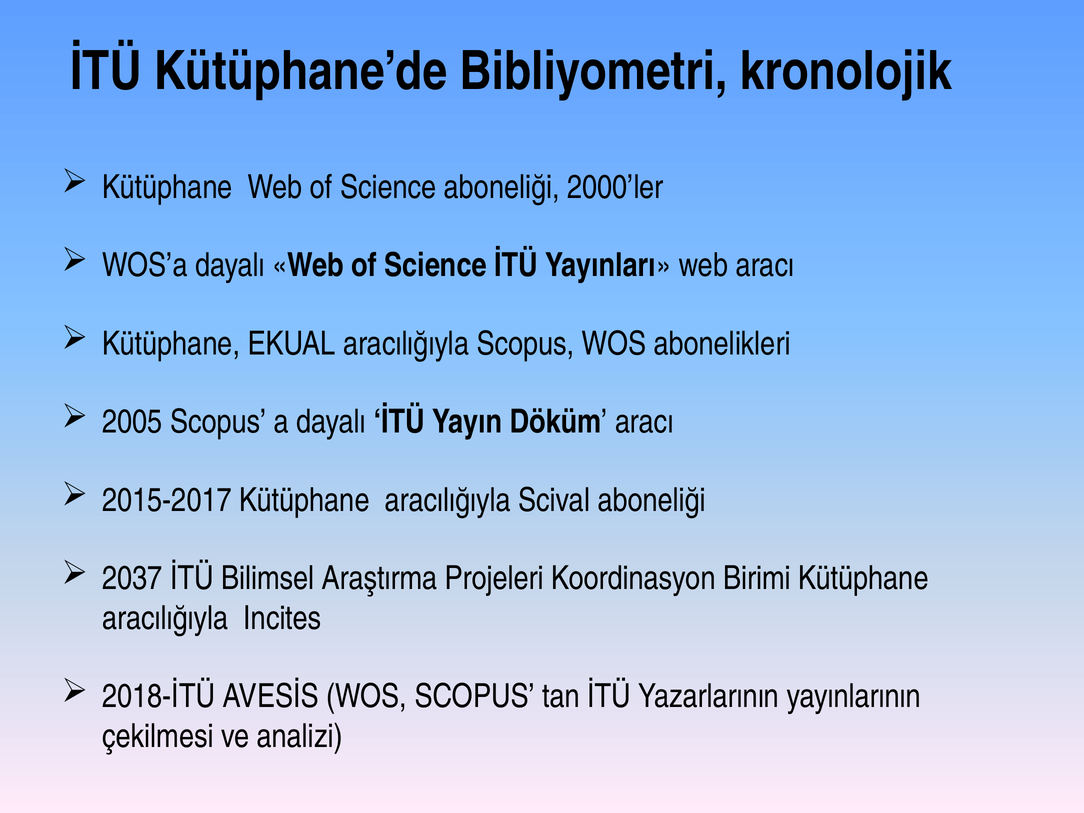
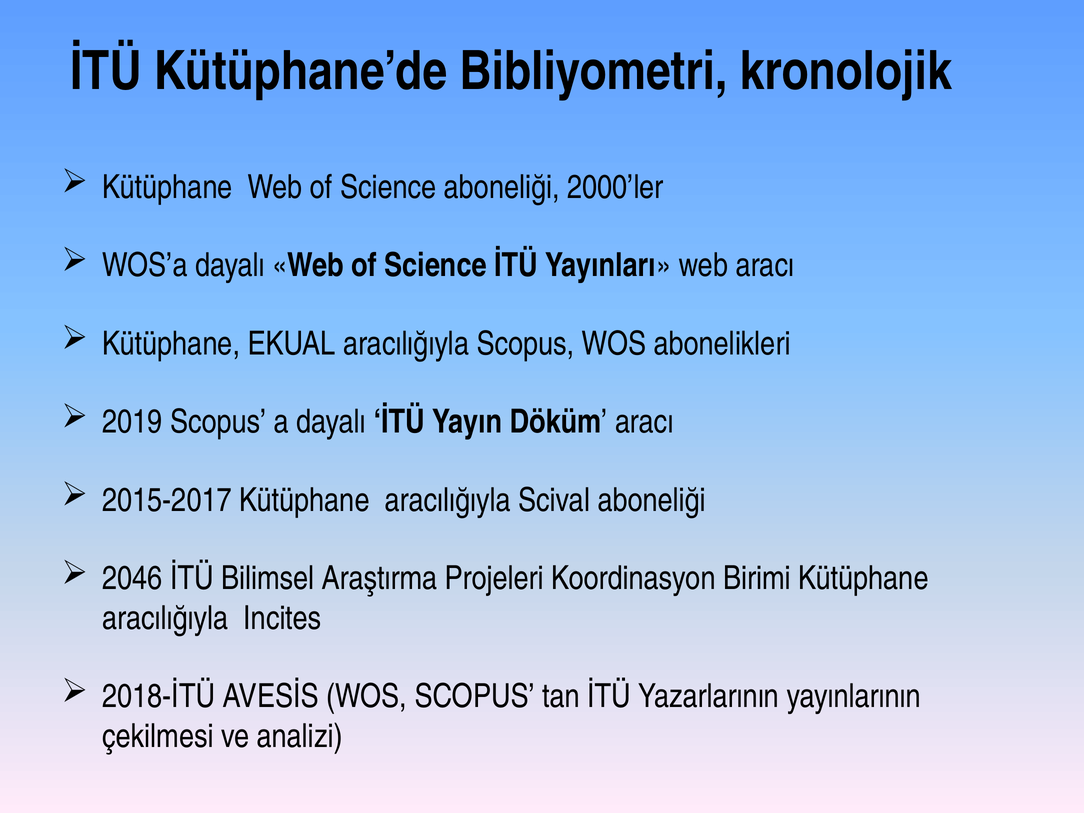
2005: 2005 -> 2019 (132, 422)
2037: 2037 -> 2046 (132, 578)
